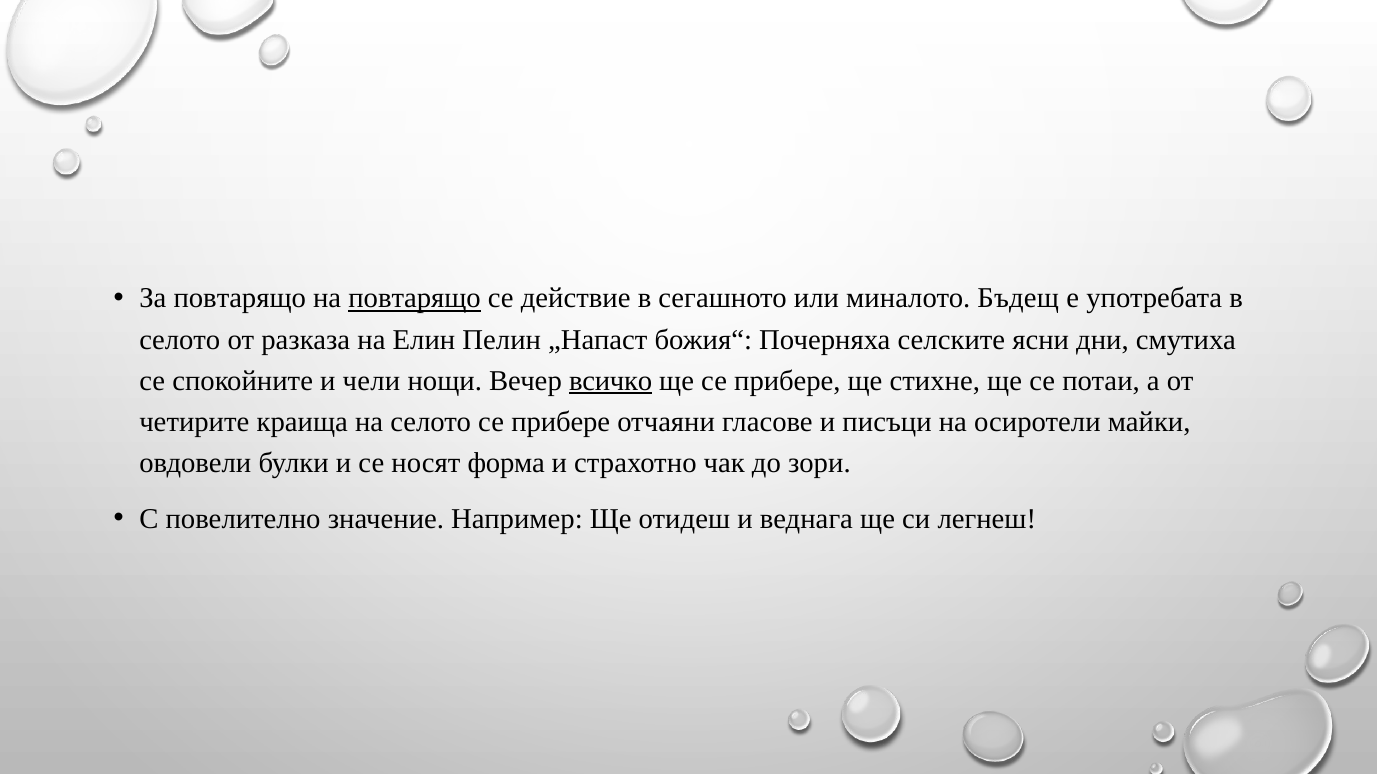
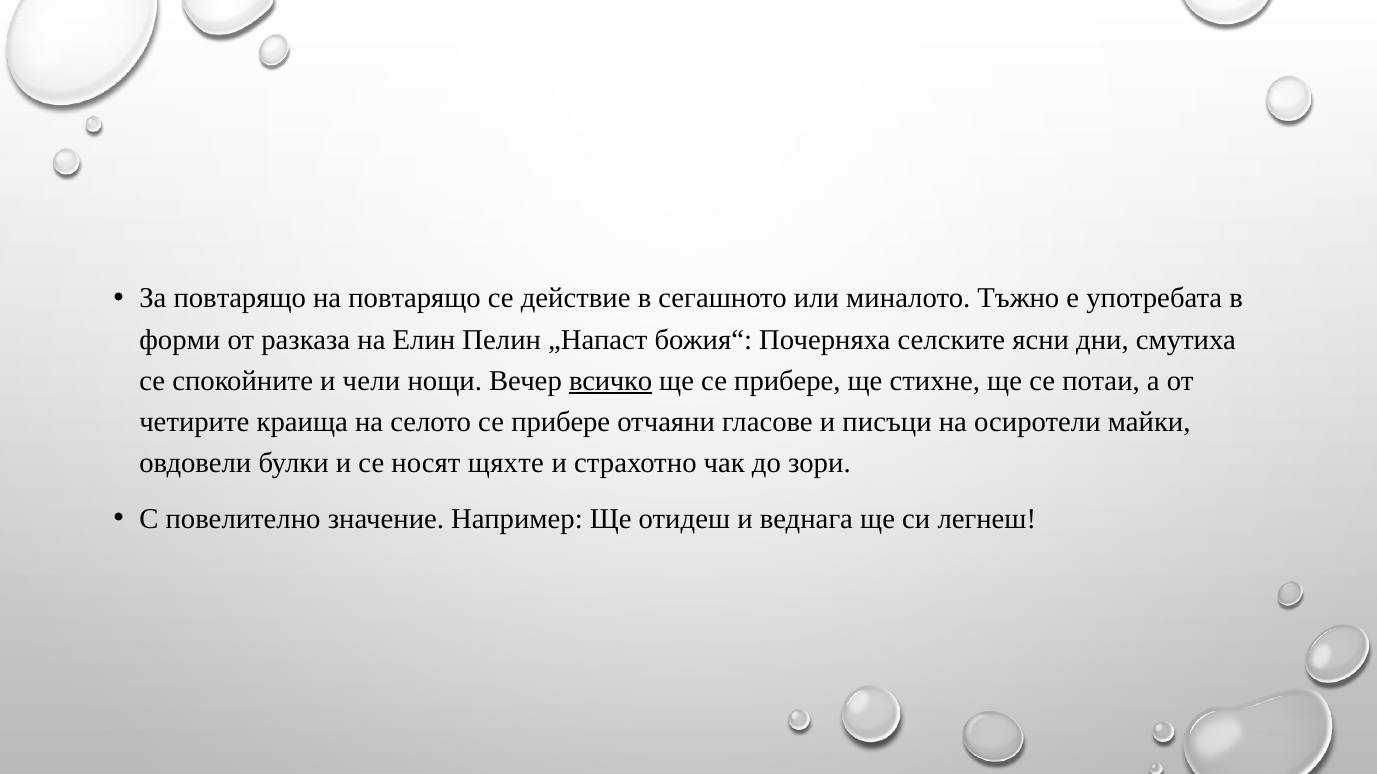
повтарящо underline: present -> none (415, 299)
Бъдещ: Бъдещ -> Тъжно (1018, 299)
селото: селото -> форми (180, 340)
форма: форма -> щяхте (506, 464)
